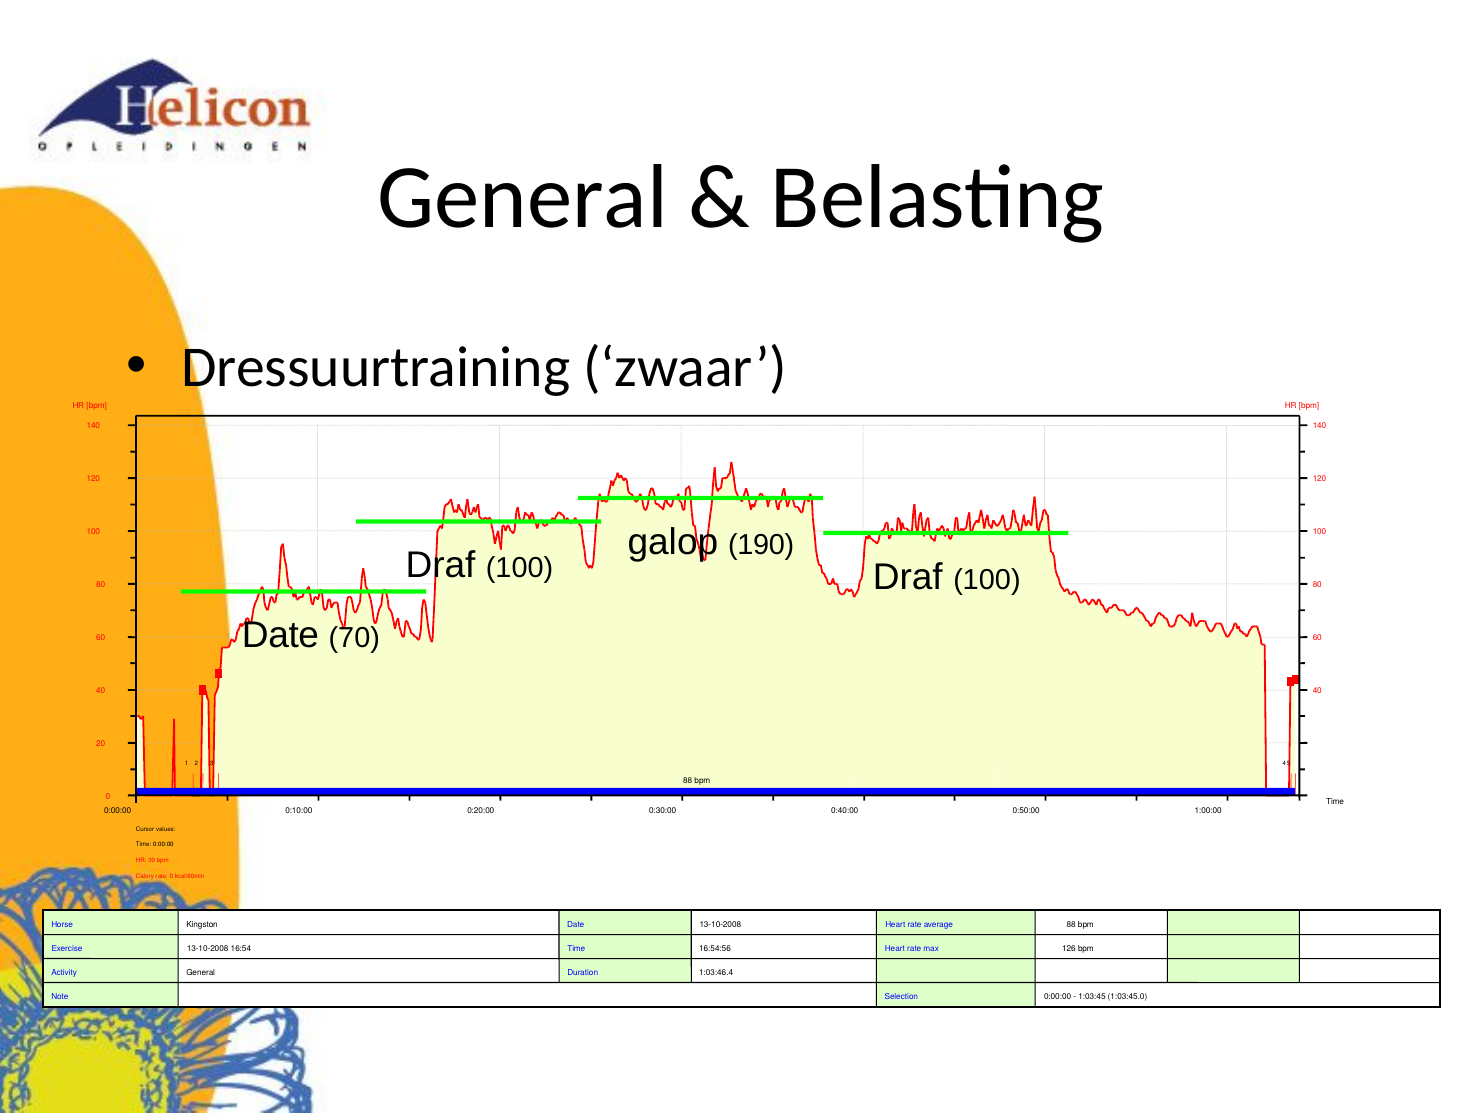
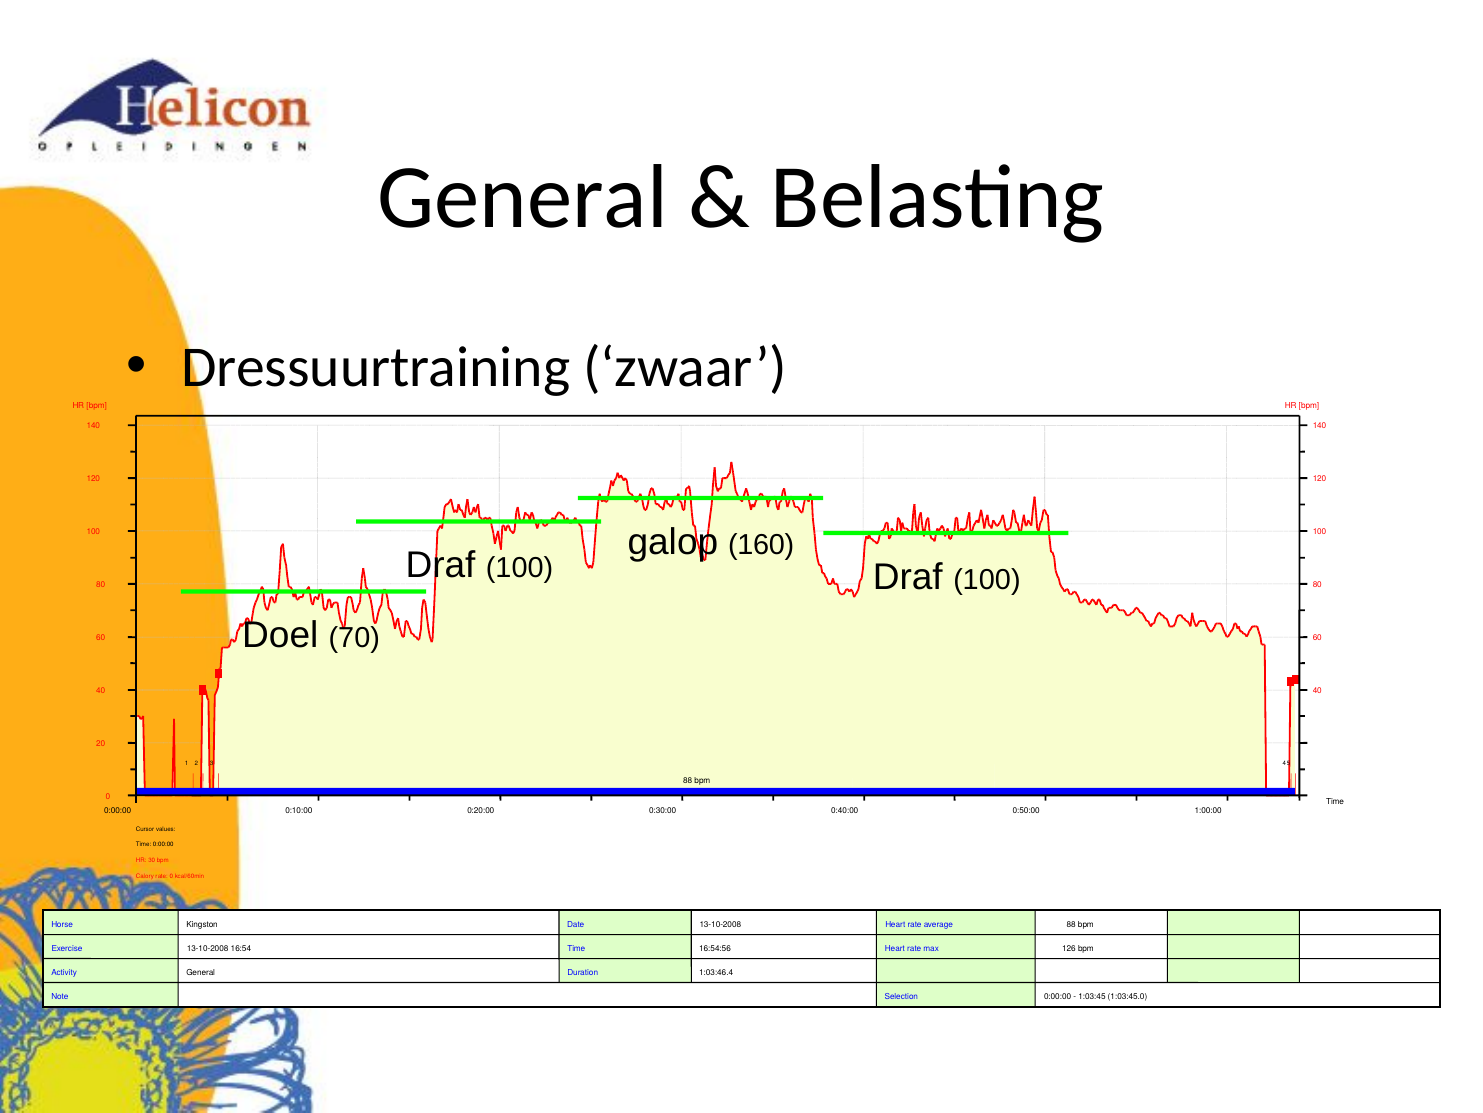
190: 190 -> 160 (761, 544)
Date: Date -> Doel (280, 635)
